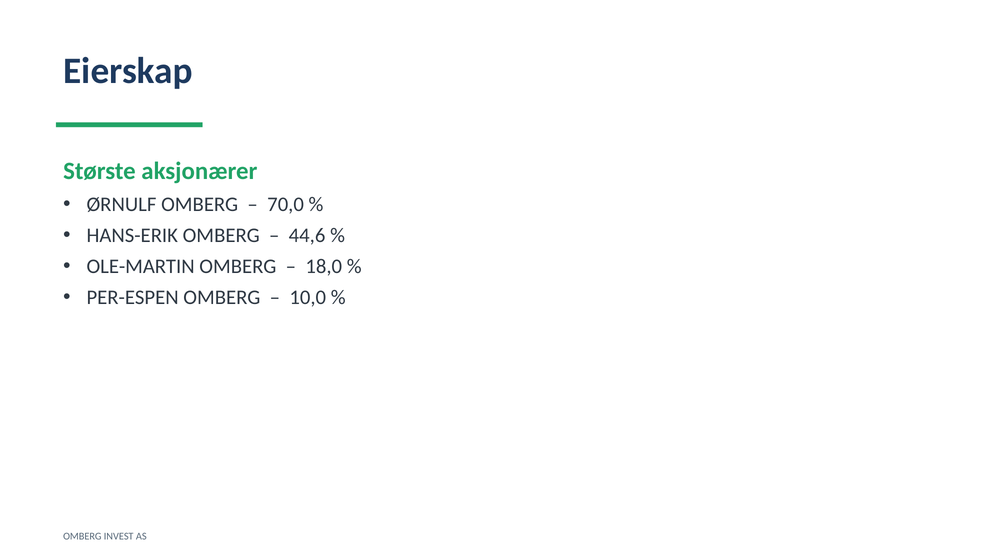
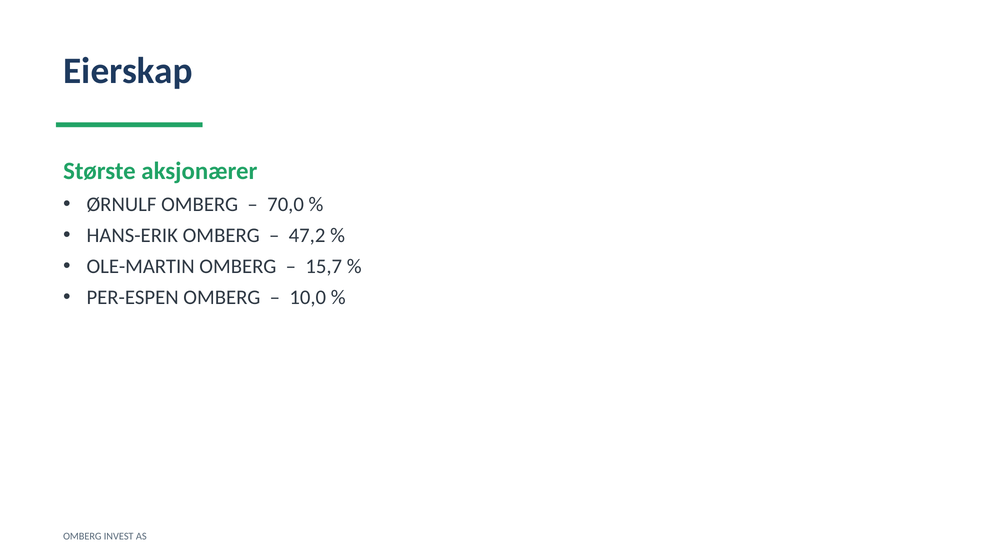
44,6: 44,6 -> 47,2 (307, 235)
18,0: 18,0 -> 15,7 (324, 267)
